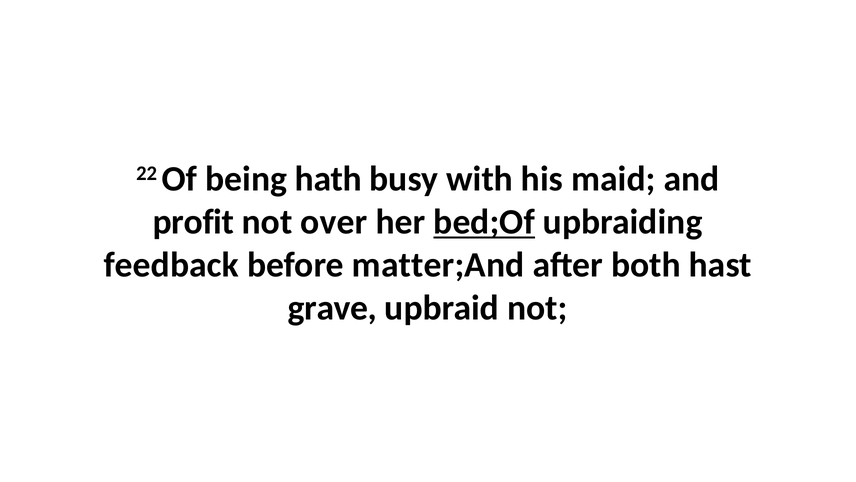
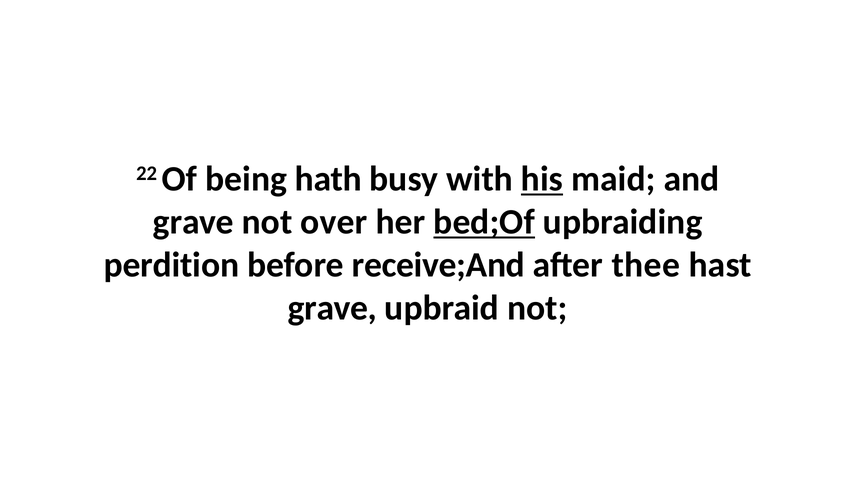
his underline: none -> present (542, 179)
profit: profit -> grave (193, 222)
feedback: feedback -> perdition (171, 265)
matter;And: matter;And -> receive;And (438, 265)
both: both -> thee (646, 265)
